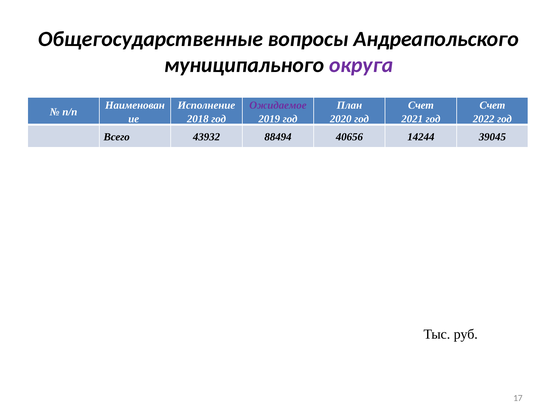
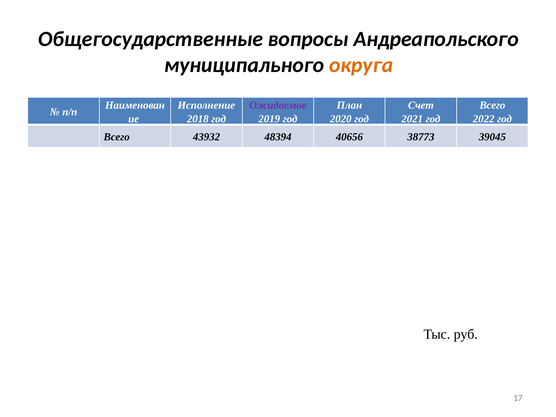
округа colour: purple -> orange (361, 65)
Счет: Счет -> Всего (492, 105)
88494: 88494 -> 48394 (278, 137)
14244: 14244 -> 38773 (421, 137)
